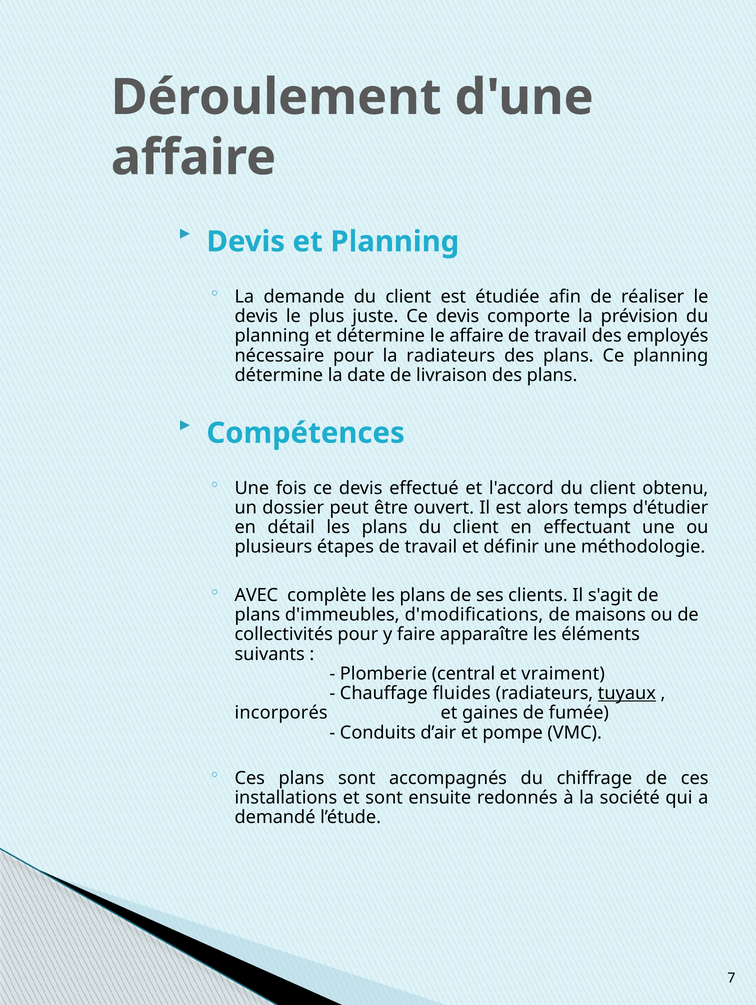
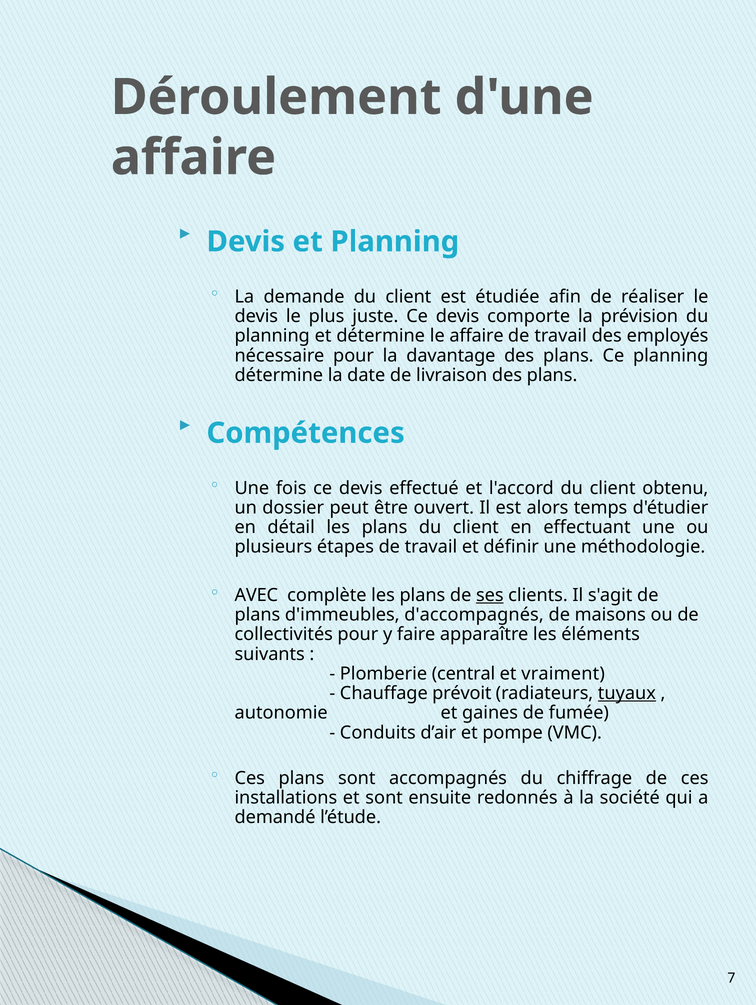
la radiateurs: radiateurs -> davantage (451, 356)
ses underline: none -> present (490, 595)
d'modifications: d'modifications -> d'accompagnés (474, 615)
fluides: fluides -> prévoit (462, 693)
incorporés: incorporés -> autonomie (281, 713)
